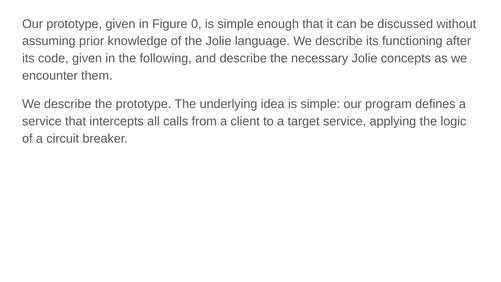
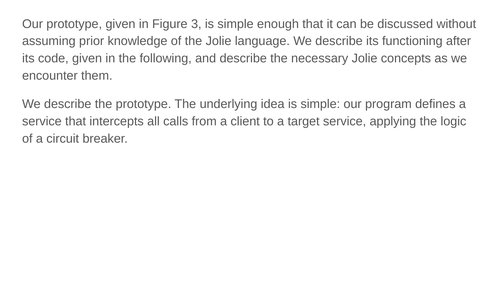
0: 0 -> 3 (196, 24)
